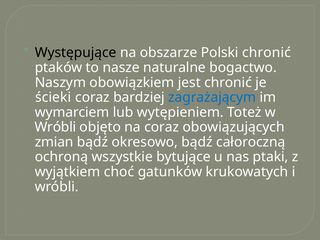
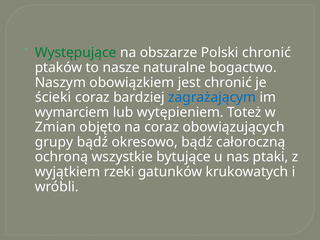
Występujące colour: black -> green (76, 53)
Wróbli: Wróbli -> Zmian (55, 127)
zmian: zmian -> grupy (54, 142)
choć: choć -> rzeki (119, 172)
